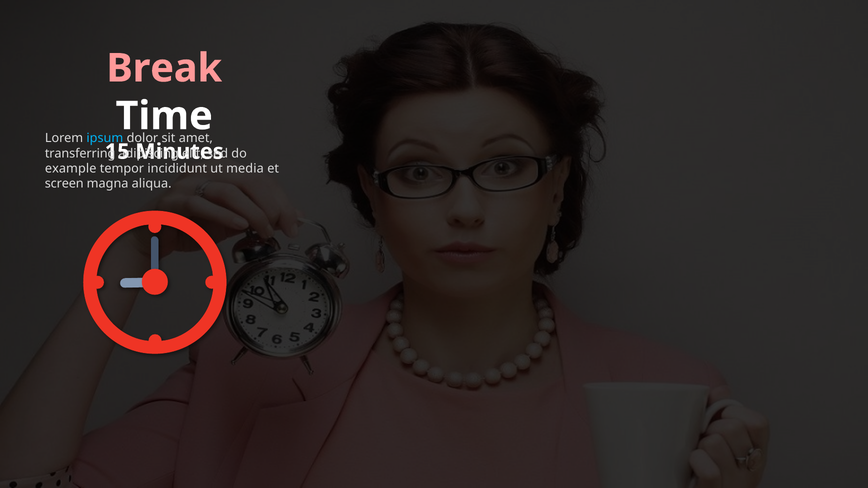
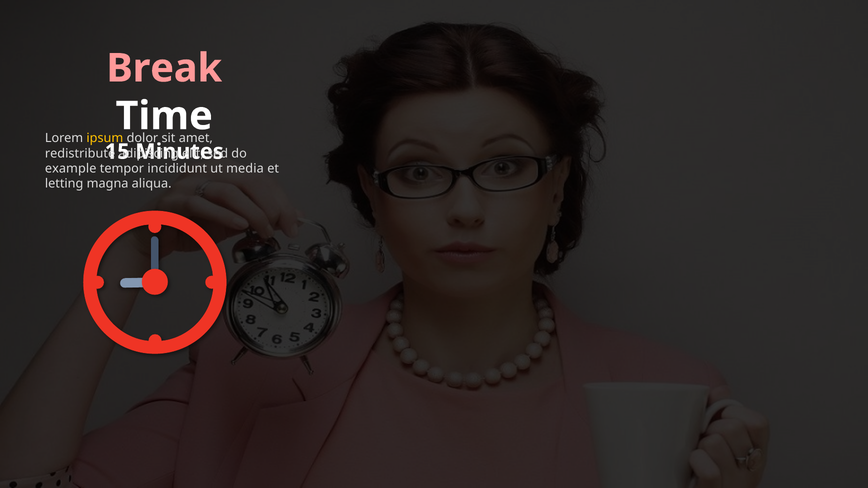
ipsum colour: light blue -> yellow (105, 138)
transferring: transferring -> redistribute (80, 153)
screen: screen -> letting (64, 184)
